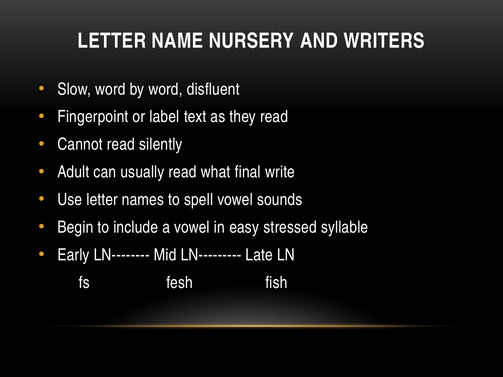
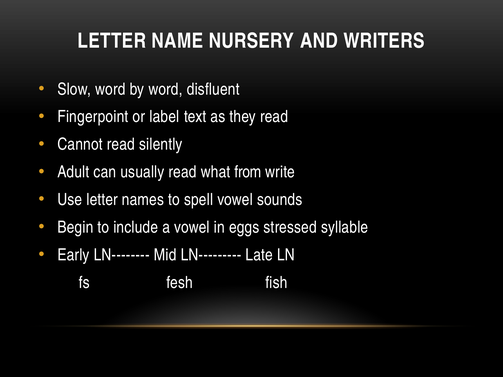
final: final -> from (248, 172)
easy: easy -> eggs (244, 228)
